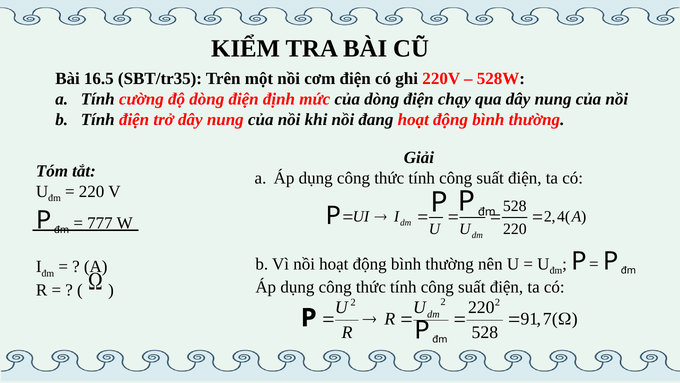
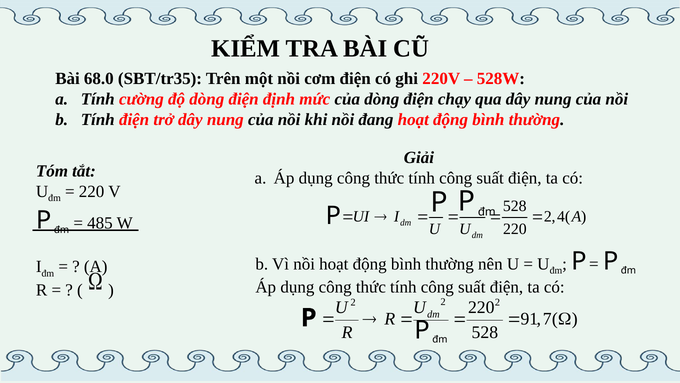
16.5: 16.5 -> 68.0 (99, 78)
777: 777 -> 485 (100, 223)
